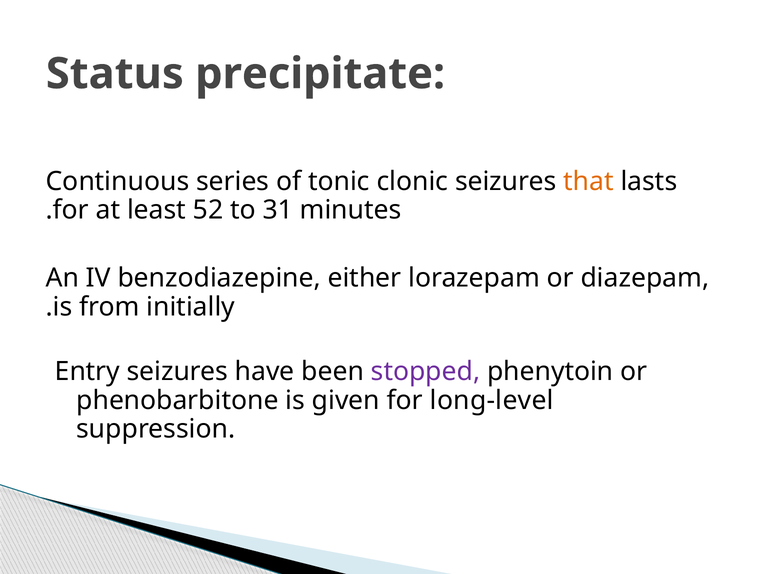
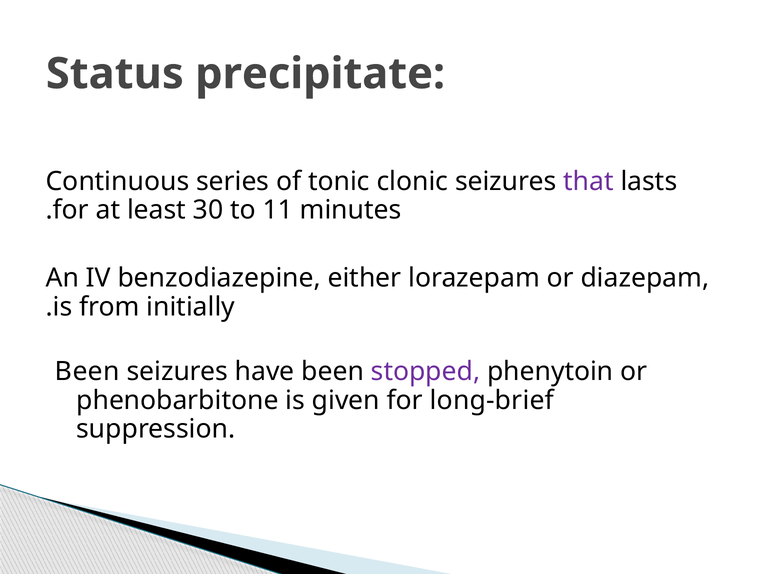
that colour: orange -> purple (588, 181)
52: 52 -> 30 (208, 210)
31: 31 -> 11 (278, 210)
Entry: Entry -> Been (87, 372)
long-level: long-level -> long-brief (492, 400)
